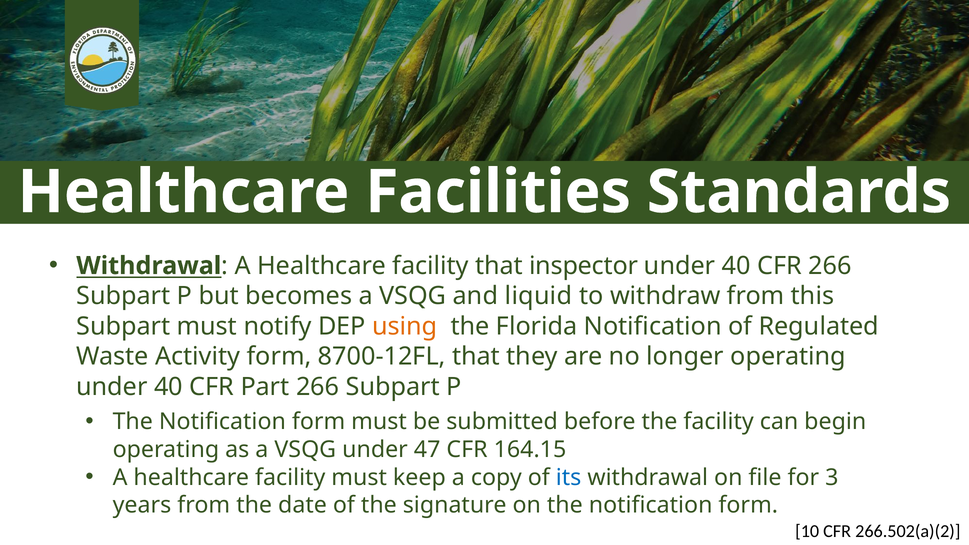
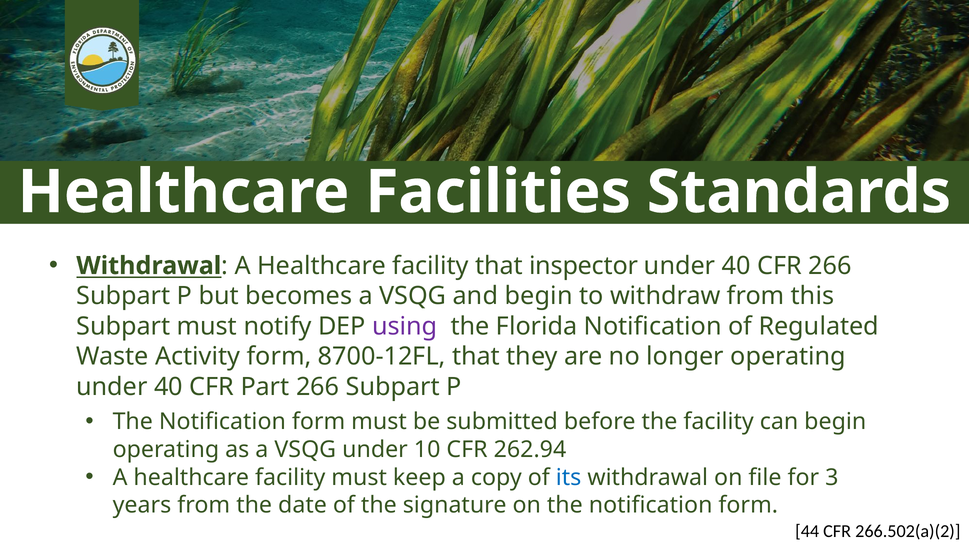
and liquid: liquid -> begin (539, 296)
using colour: orange -> purple (405, 326)
47: 47 -> 10 (427, 450)
164.15: 164.15 -> 262.94 (530, 450)
10: 10 -> 44 (807, 531)
